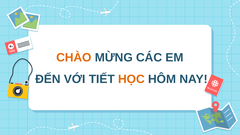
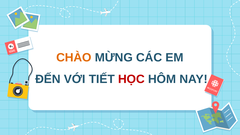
HỌC colour: orange -> red (131, 79)
